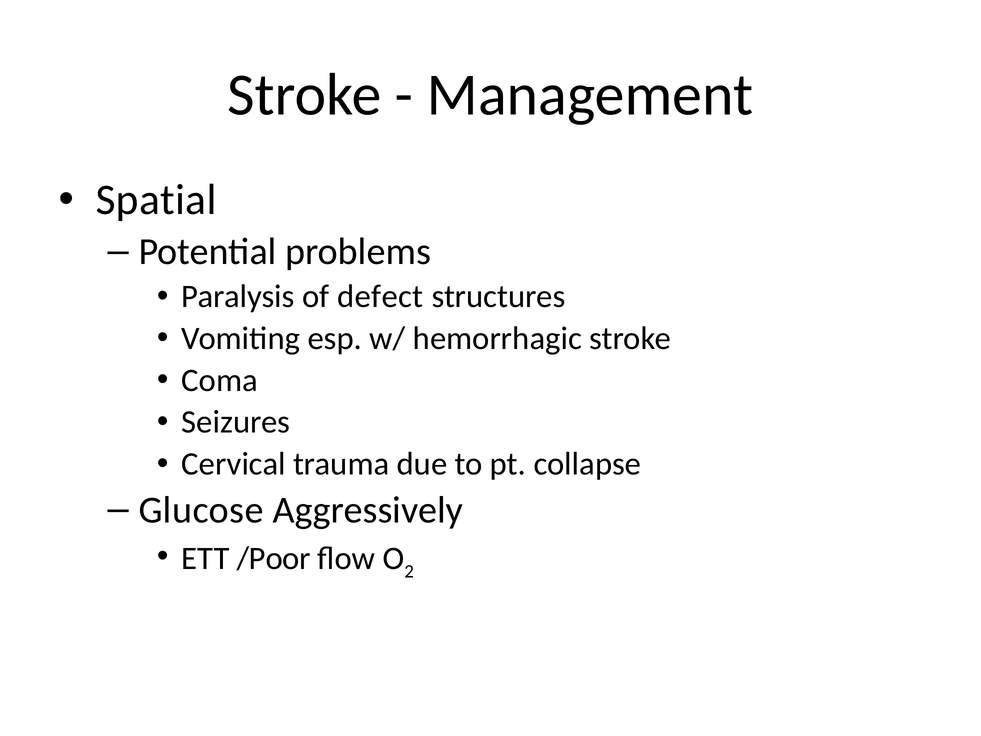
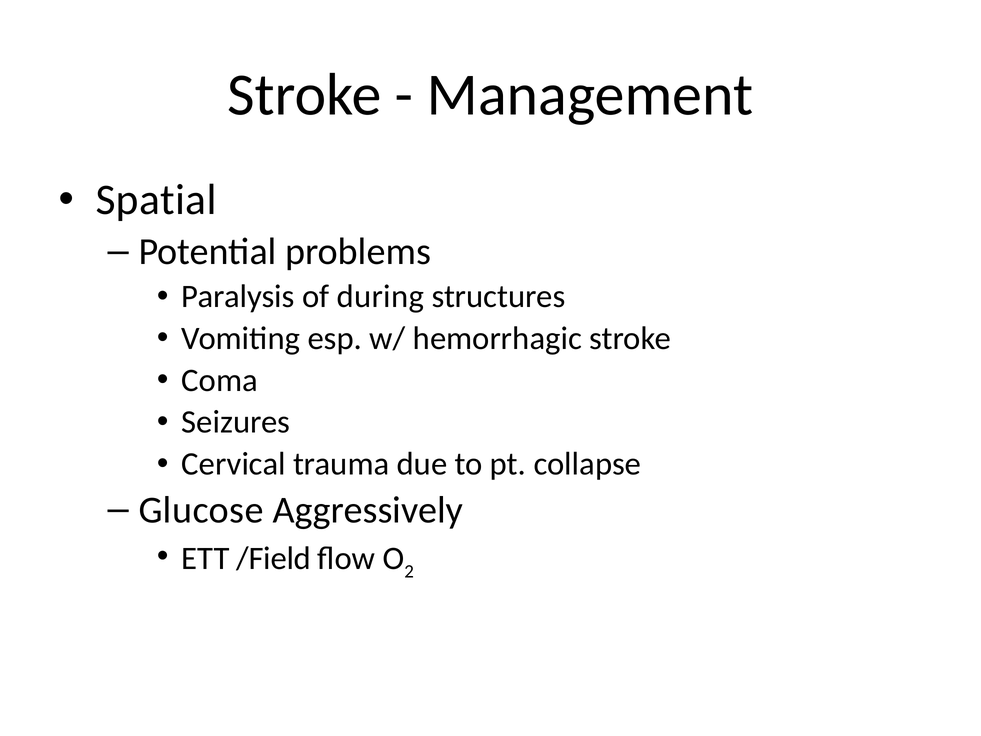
defect: defect -> during (380, 297)
/Poor: /Poor -> /Field (274, 558)
